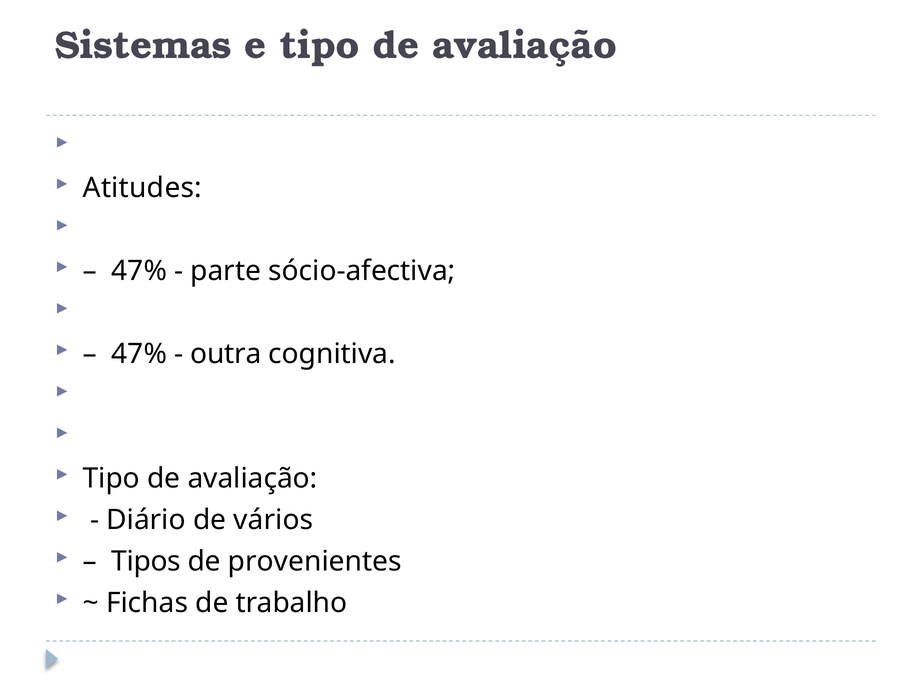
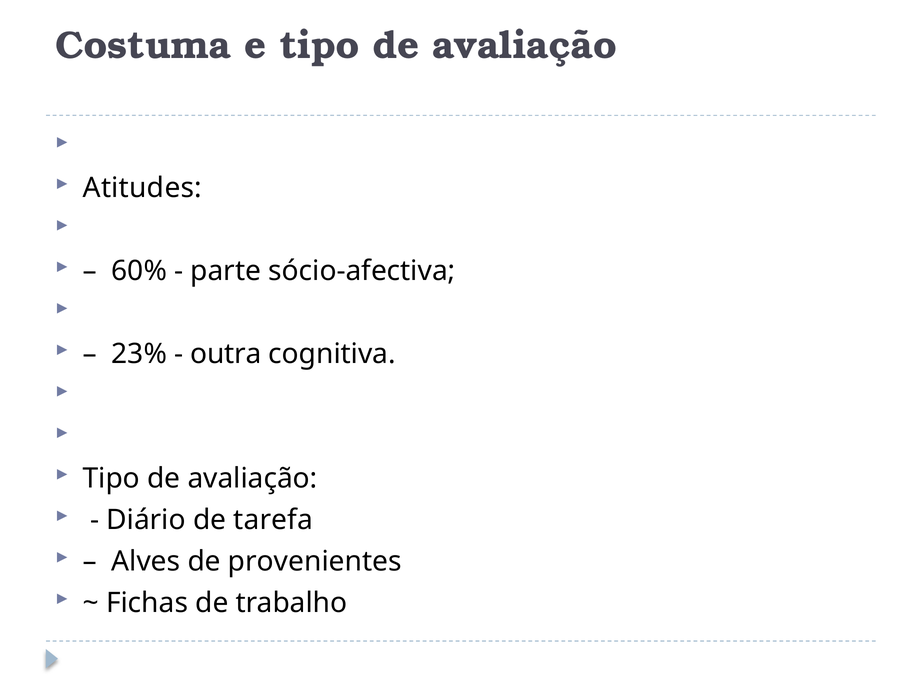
Sistemas: Sistemas -> Costuma (143, 46)
47%: 47% -> 60% (139, 271)
47%: 47% -> 23% (139, 354)
vários: vários -> tarefa (273, 520)
Tipos: Tipos -> Alves (146, 561)
